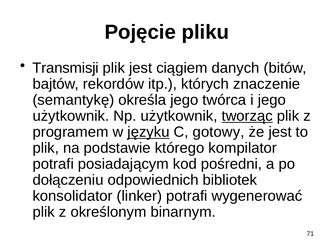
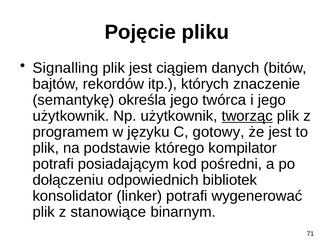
Transmisji: Transmisji -> Signalling (65, 68)
języku underline: present -> none (149, 132)
określonym: określonym -> stanowiące (108, 212)
